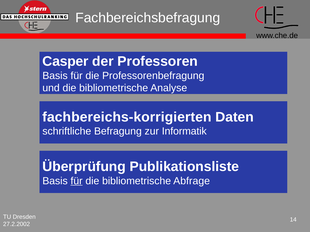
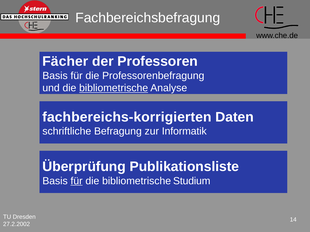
Casper: Casper -> Fächer (65, 62)
bibliometrische underline: none -> present (114, 88)
Abfrage: Abfrage -> Studium (192, 181)
